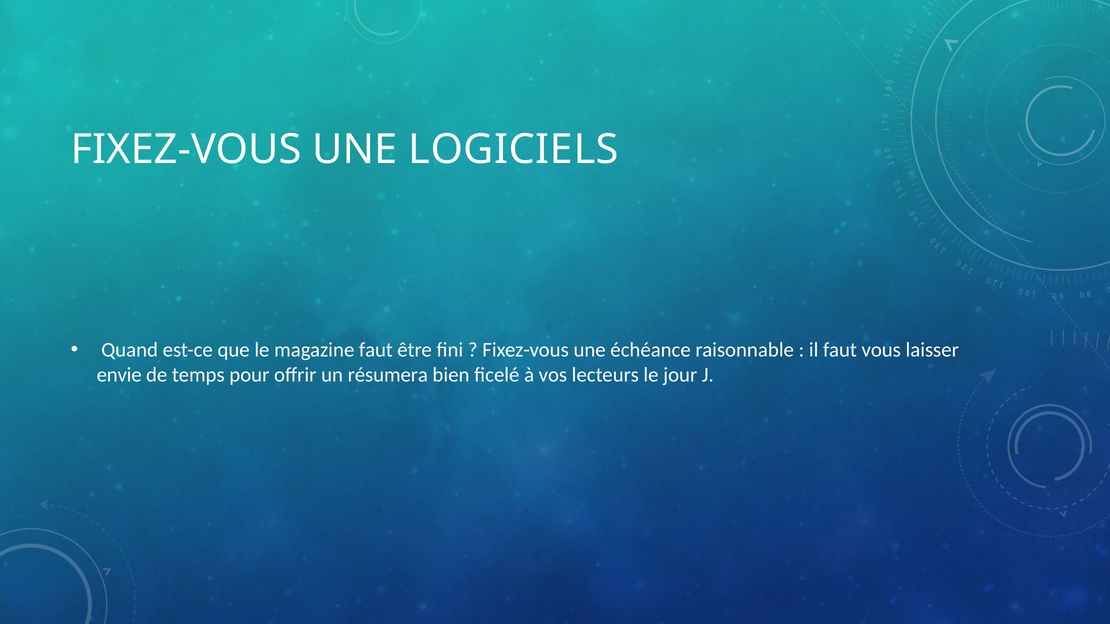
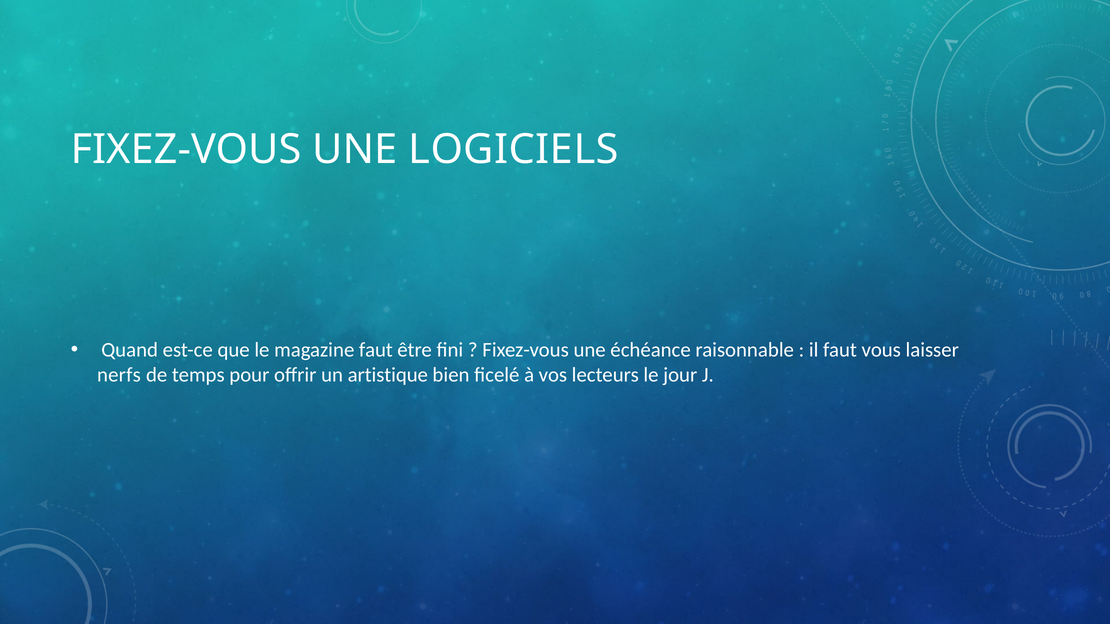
envie: envie -> nerfs (119, 375)
résumera: résumera -> artistique (388, 375)
